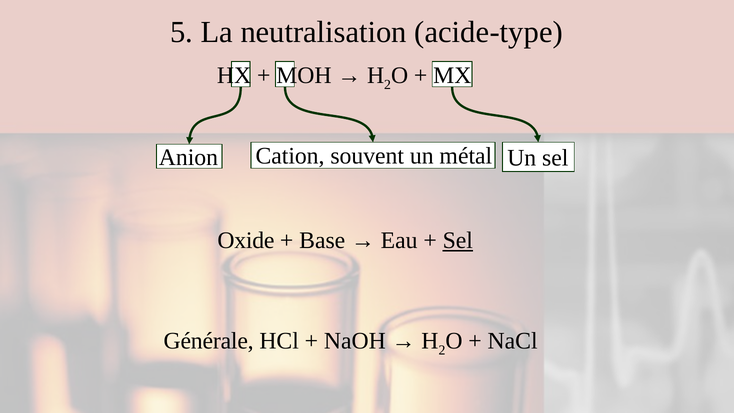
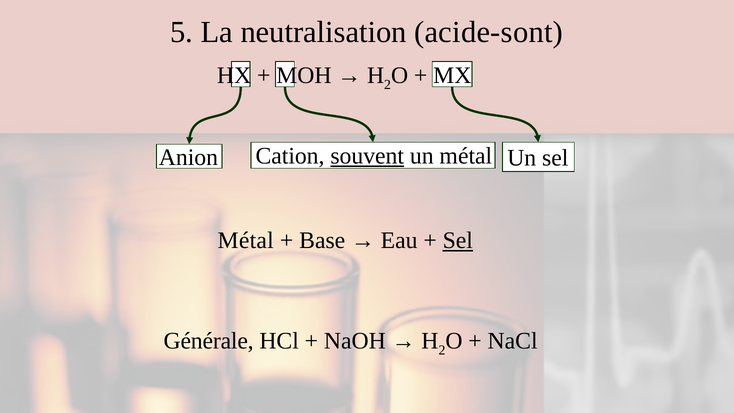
acide-type: acide-type -> acide-sont (489, 32)
souvent underline: none -> present (367, 156)
Oxide: Oxide -> Métal (246, 240)
